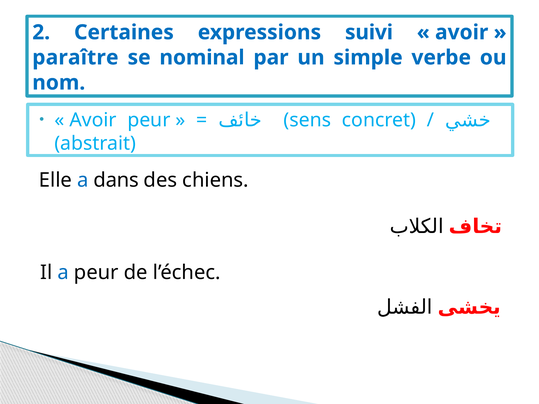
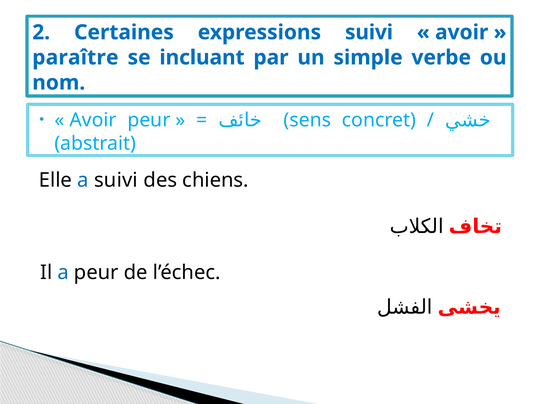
nominal: nominal -> incluant (202, 58)
a dans: dans -> suivi (116, 180)
